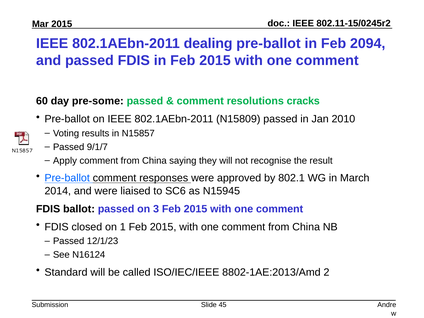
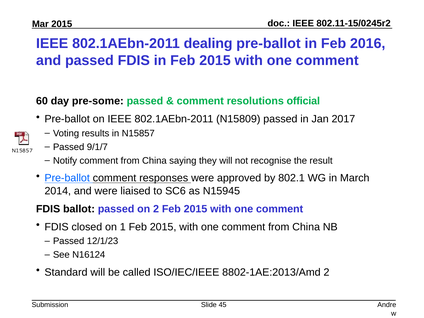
2094: 2094 -> 2016 (368, 43)
cracks: cracks -> official (303, 101)
2010: 2010 -> 2017 (343, 119)
Apply: Apply -> Notify (65, 161)
on 3: 3 -> 2 (156, 209)
